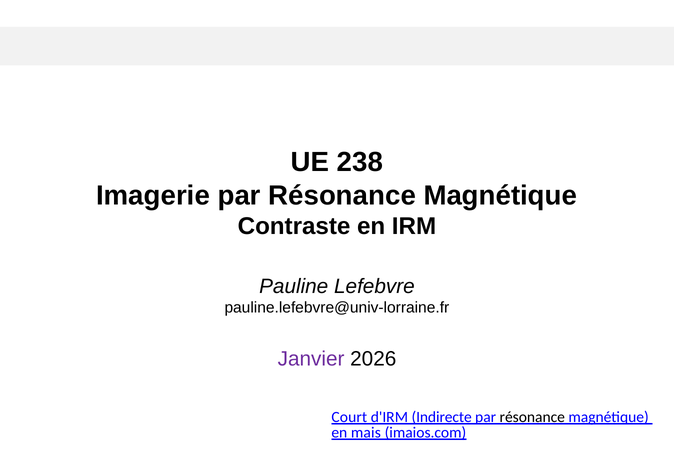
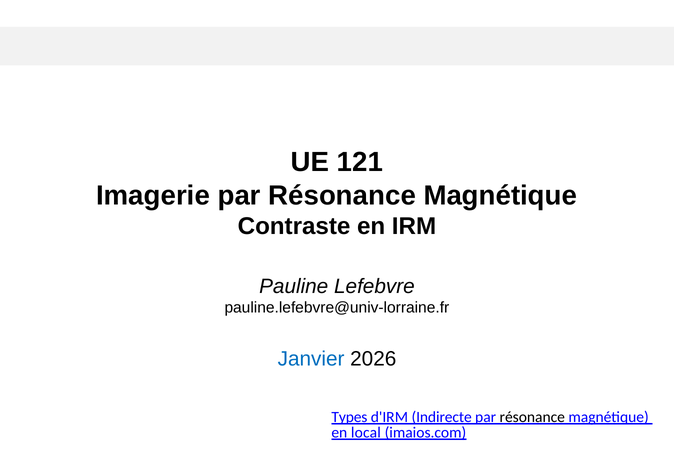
238: 238 -> 121 (360, 162)
Janvier colour: purple -> blue (311, 359)
Court: Court -> Types (349, 417)
mais: mais -> local (366, 432)
